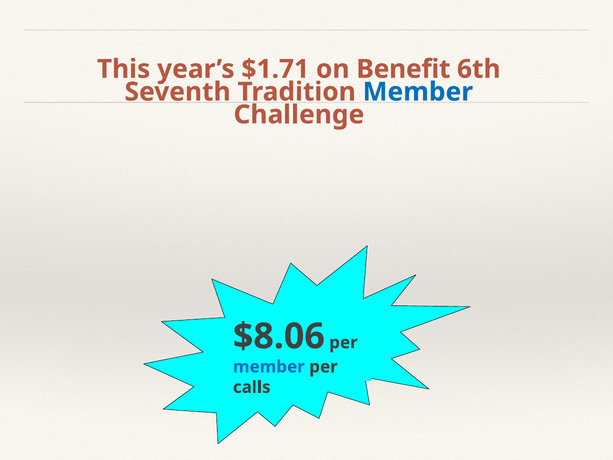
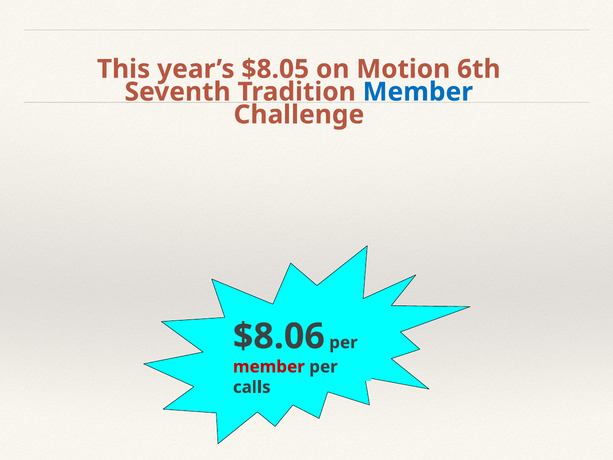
$1.71: $1.71 -> $8.05 (275, 69)
Benefit: Benefit -> Motion (403, 69)
member colour: blue -> red (269, 367)
